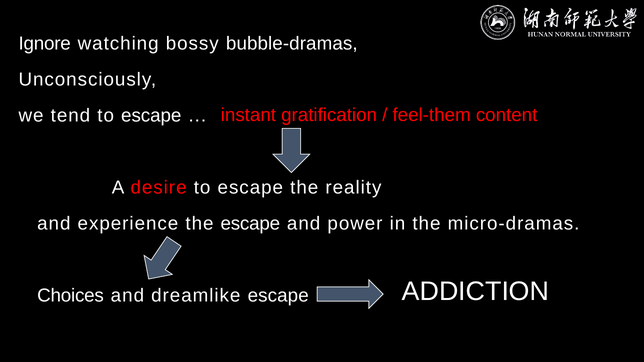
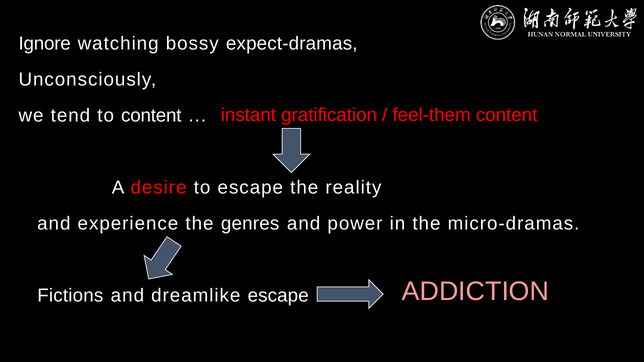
bubble-dramas: bubble-dramas -> expect-dramas (292, 44)
tend to escape: escape -> content (151, 116)
the escape: escape -> genres (250, 224)
ADDICTION colour: white -> pink (475, 292)
Choices: Choices -> Fictions (70, 296)
